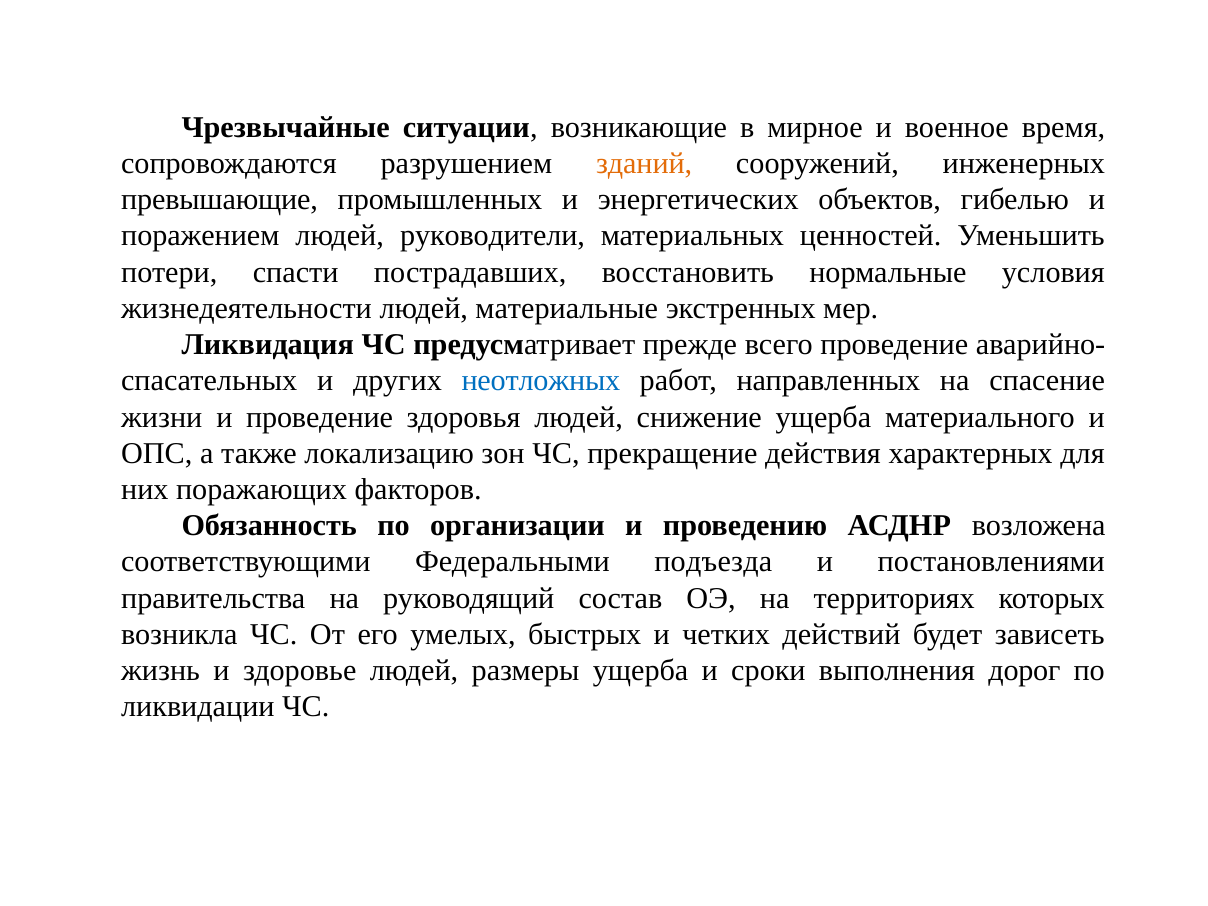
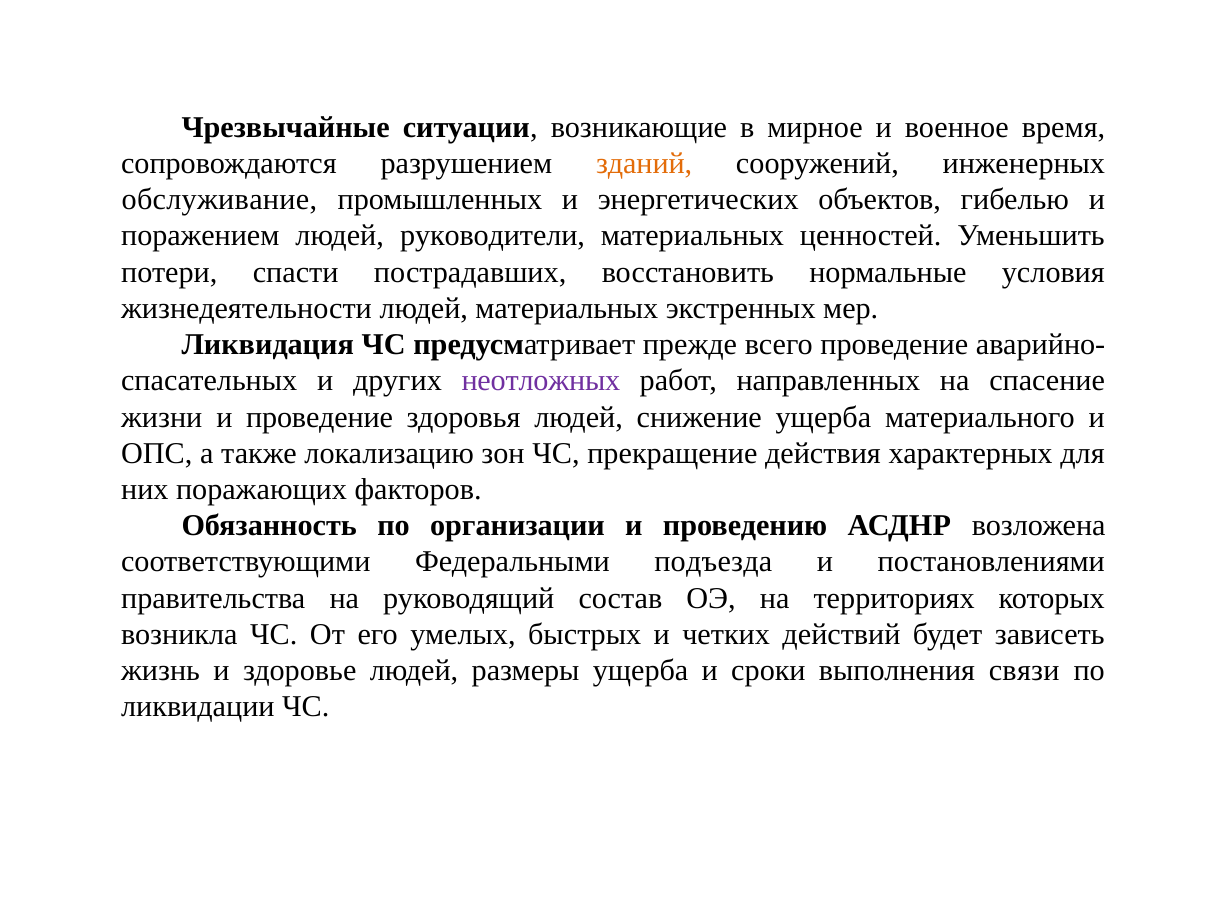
превышающие: превышающие -> обслуживание (219, 200)
людей материальные: материальные -> материальных (567, 308)
неотложных colour: blue -> purple (541, 381)
дорог: дорог -> связи (1024, 671)
